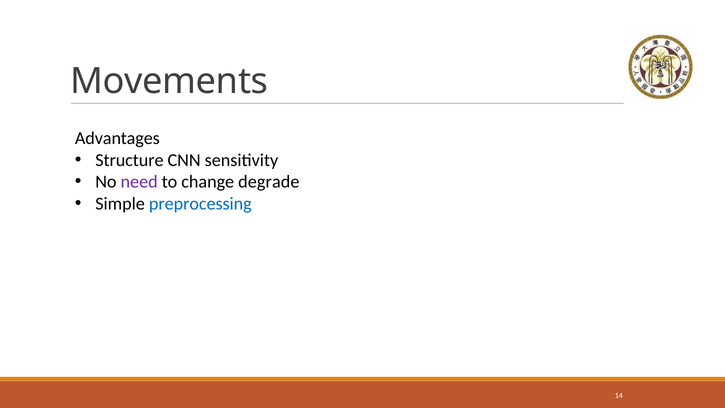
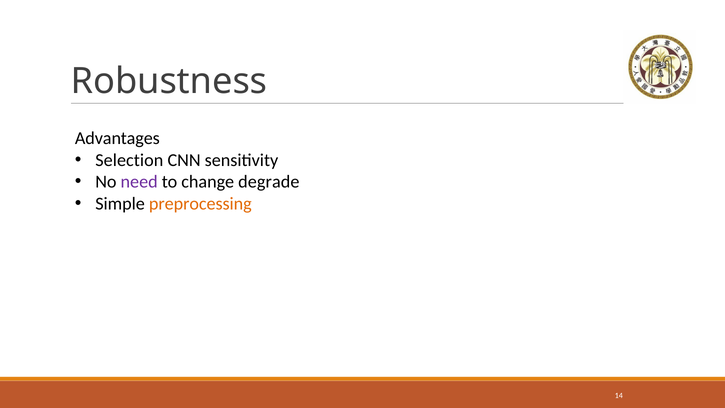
Movements: Movements -> Robustness (169, 81)
Structure: Structure -> Selection (129, 160)
preprocessing colour: blue -> orange (200, 204)
